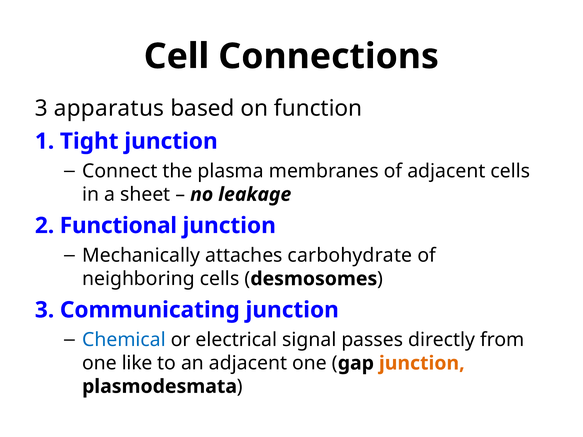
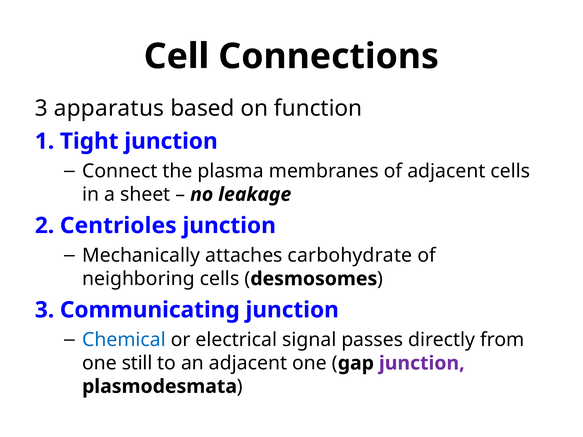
Functional: Functional -> Centrioles (118, 226)
like: like -> still (137, 363)
junction colour: orange -> purple (422, 363)
